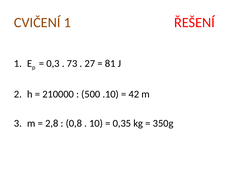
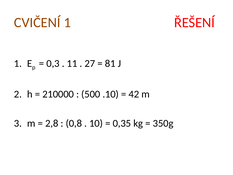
73: 73 -> 11 (72, 63)
